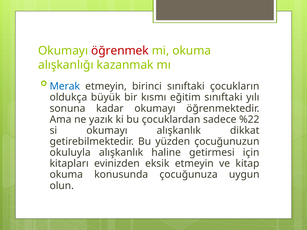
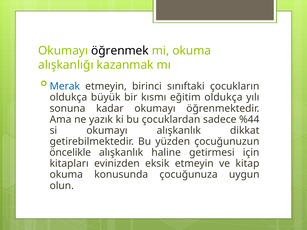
öğrenmek colour: red -> black (120, 51)
eğitim sınıftaki: sınıftaki -> oldukça (223, 97)
%22: %22 -> %44 (249, 120)
okuluyla: okuluyla -> öncelikle (70, 153)
